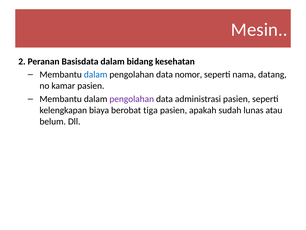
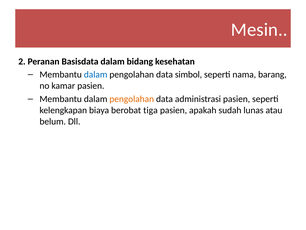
nomor: nomor -> simbol (189, 74)
datang: datang -> barang (272, 74)
pengolahan colour: purple -> orange (132, 99)
